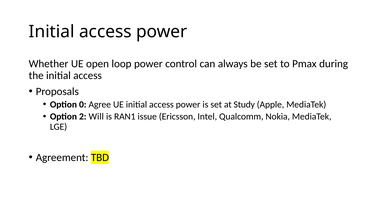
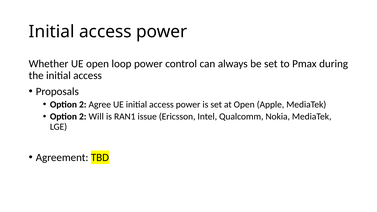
0: 0 -> 2 (83, 104)
at Study: Study -> Open (244, 104)
